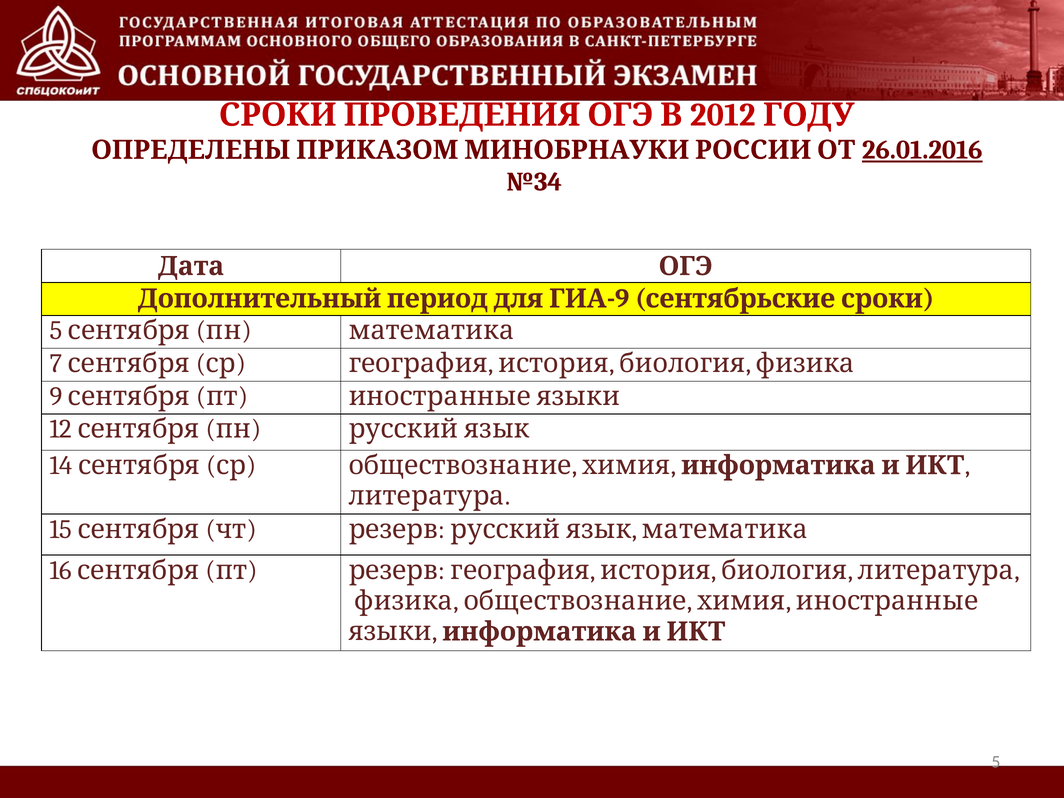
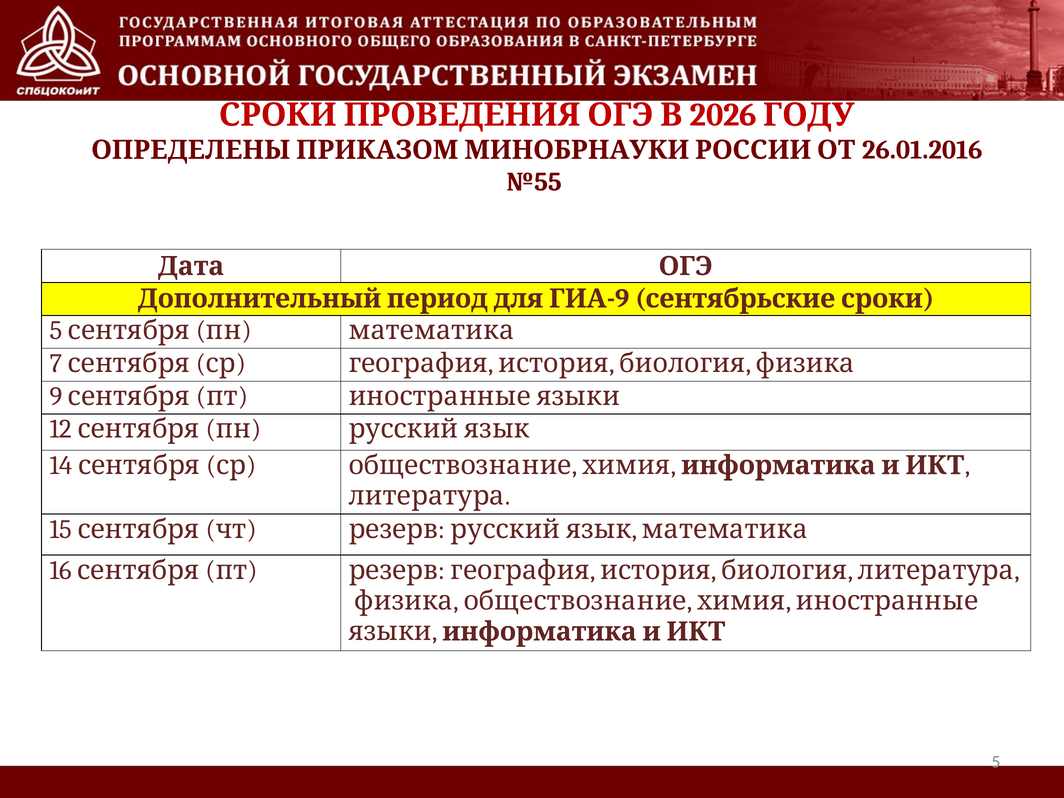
2012: 2012 -> 2026 (723, 115)
26.01.2016 underline: present -> none (922, 150)
№34: №34 -> №55 (534, 182)
